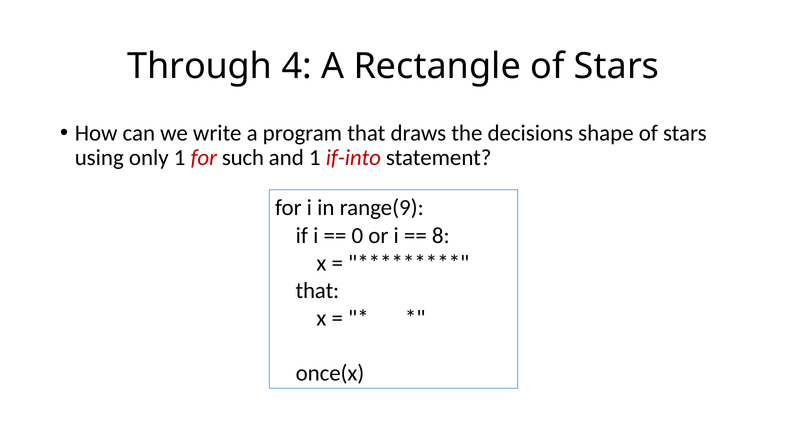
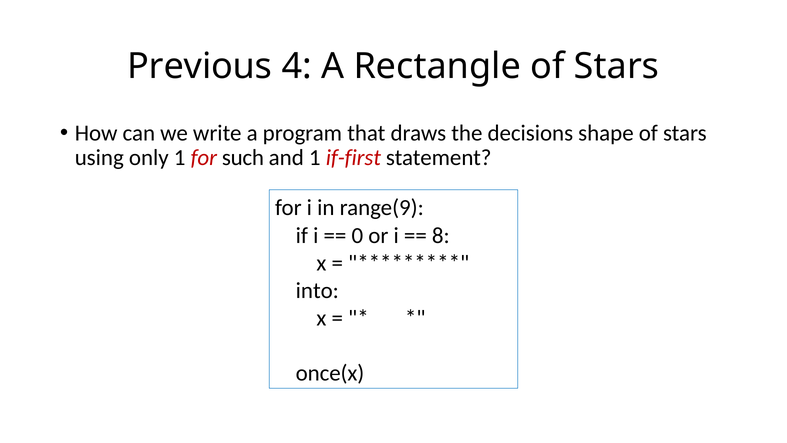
Through: Through -> Previous (200, 66)
if-into: if-into -> if-first (353, 158)
that: that -> into (317, 290)
